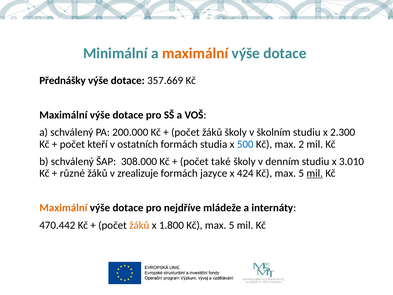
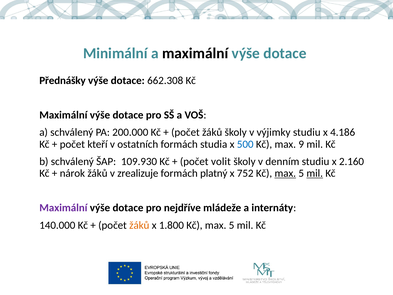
maximální colour: orange -> black (195, 53)
357.669: 357.669 -> 662.308 (165, 80)
školním: školním -> výjimky (274, 132)
2.300: 2.300 -> 4.186 (343, 132)
2: 2 -> 9 (301, 144)
308.000: 308.000 -> 109.930 (139, 161)
také: také -> volit (221, 161)
3.010: 3.010 -> 2.160 (351, 161)
různé: různé -> nárok (72, 173)
jazyce: jazyce -> platný (214, 173)
424: 424 -> 752 (245, 173)
max underline: none -> present (285, 173)
Maximální colour: orange -> purple (63, 208)
470.442: 470.442 -> 140.000 (57, 225)
